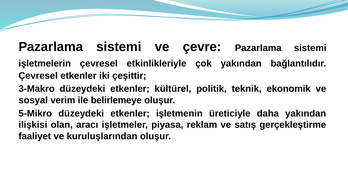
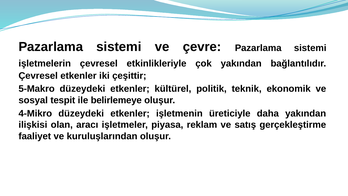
3-Makro: 3-Makro -> 5-Makro (37, 89)
verim: verim -> tespit (63, 100)
5-Mikro: 5-Mikro -> 4-Mikro (35, 113)
